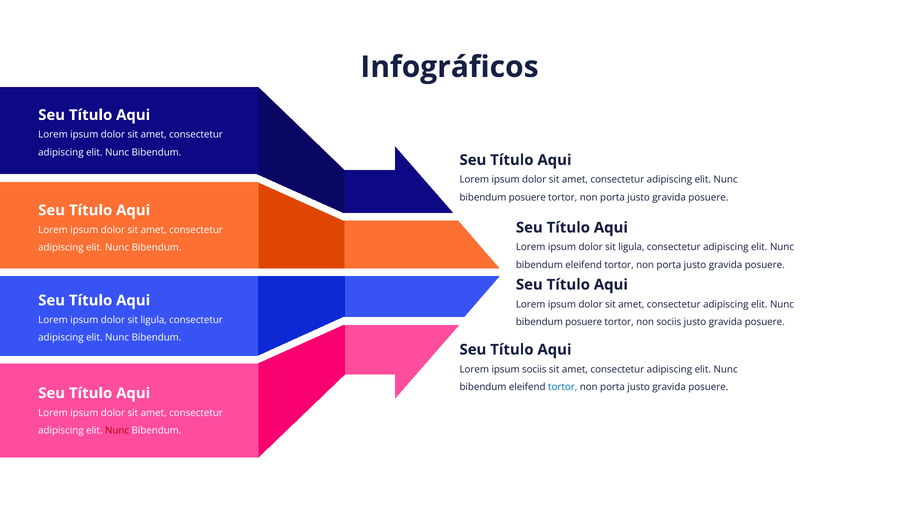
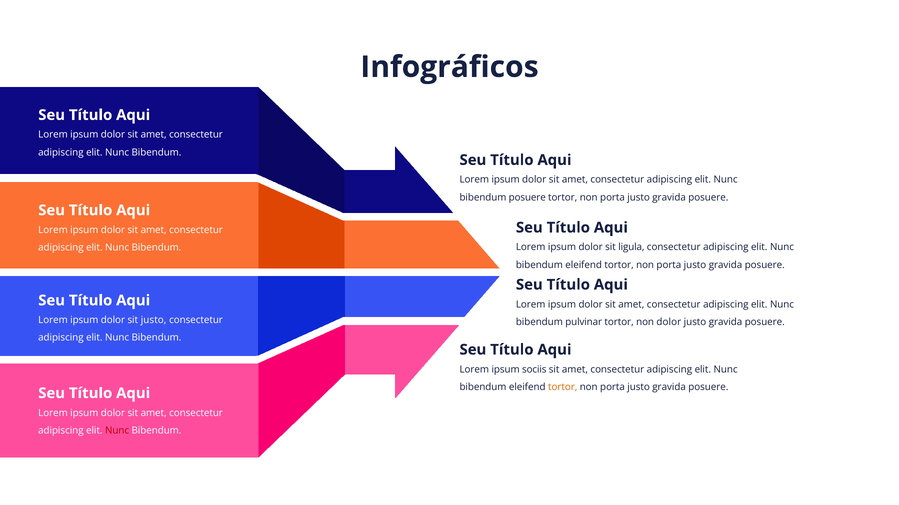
ligula: ligula -> justo (154, 321)
posuere: posuere -> pulvinar (584, 322)
non sociis: sociis -> dolor (669, 322)
tortor colour: blue -> orange (563, 387)
